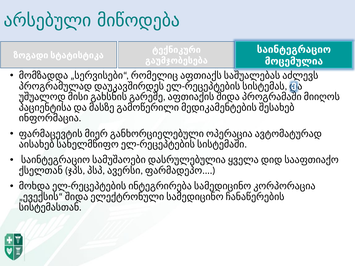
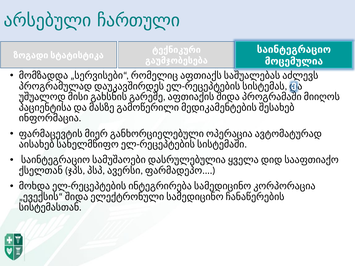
მიწოდება: მიწოდება -> ჩართული (139, 21)
